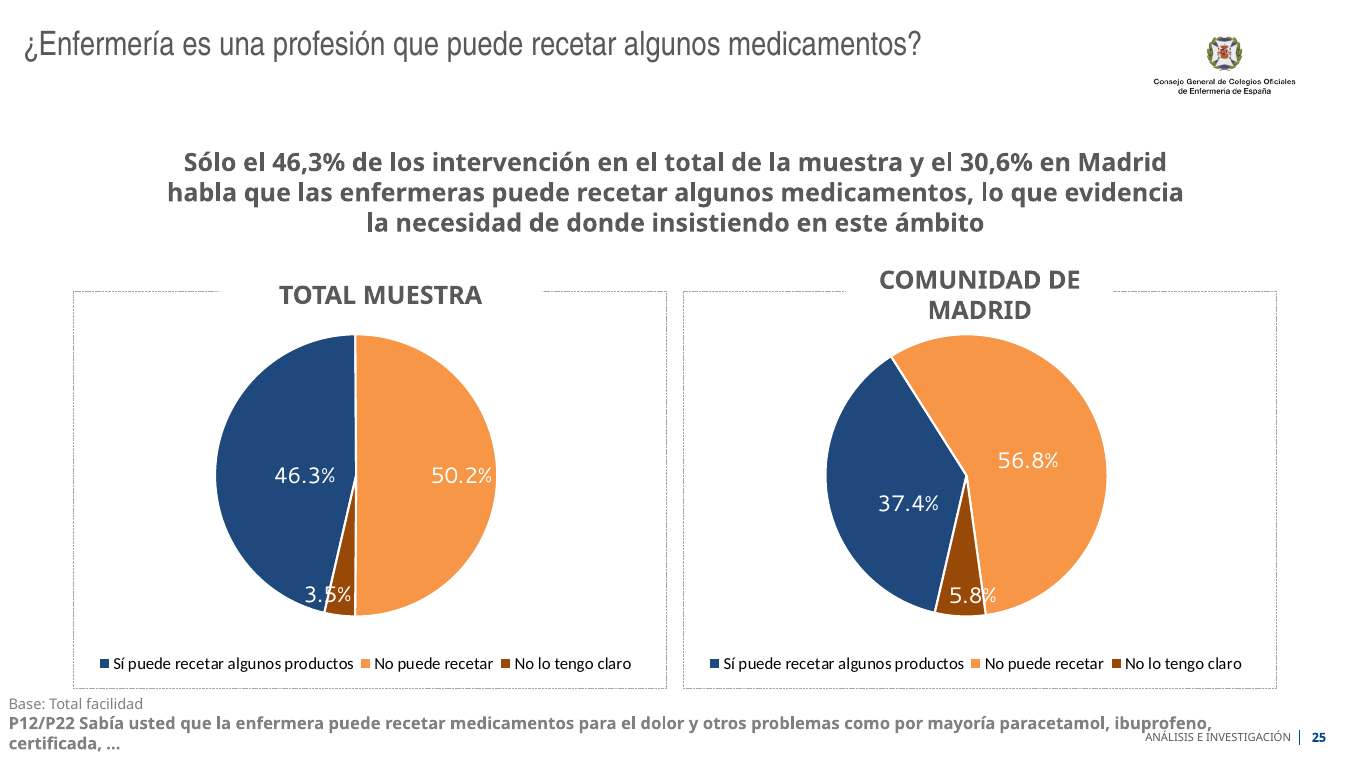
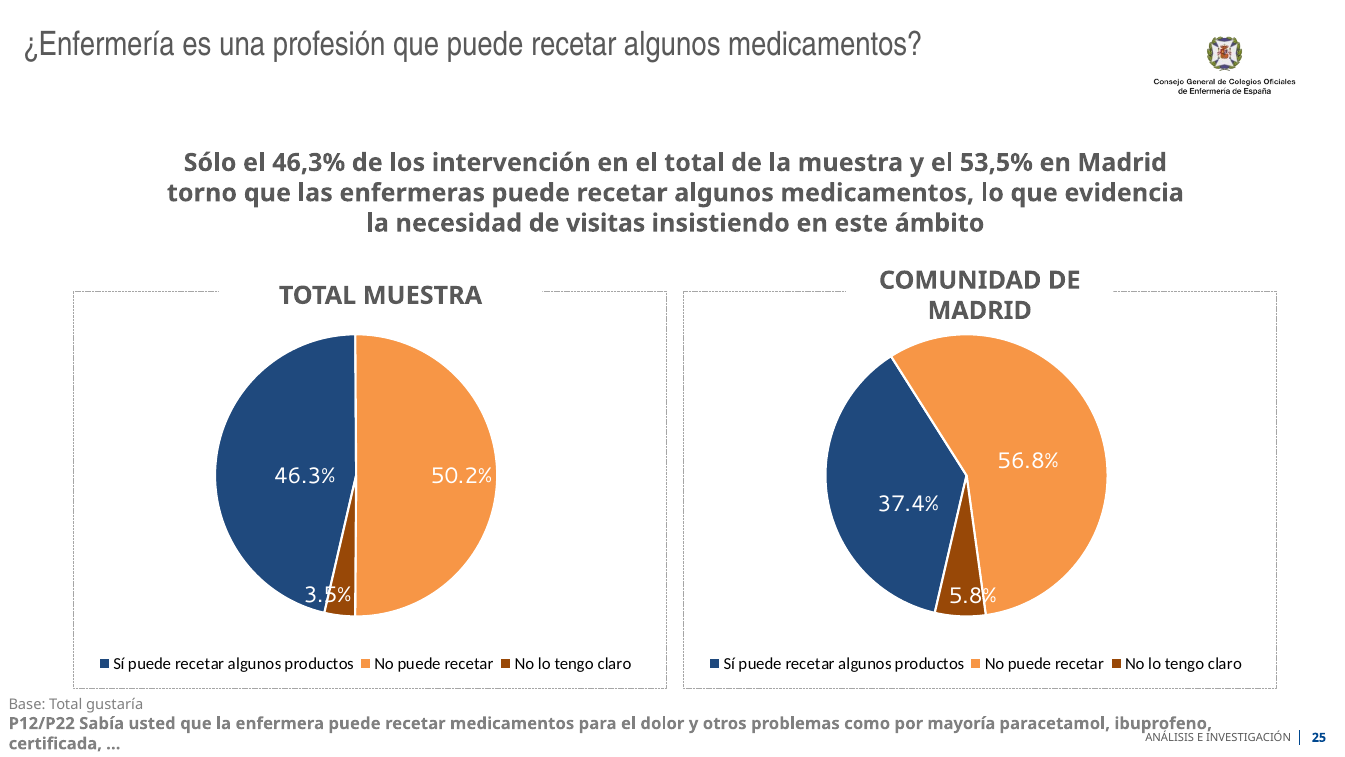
30,6%: 30,6% -> 53,5% (996, 163)
habla: habla -> torno (202, 193)
donde: donde -> visitas (606, 223)
facilidad: facilidad -> gustaría (115, 704)
